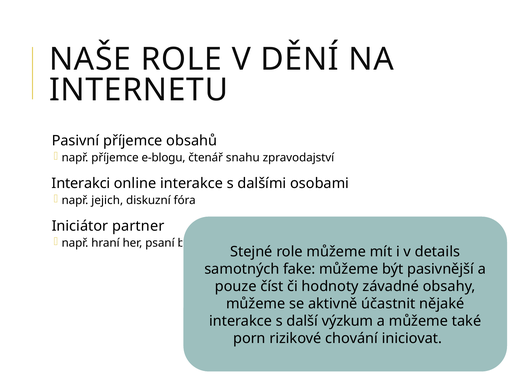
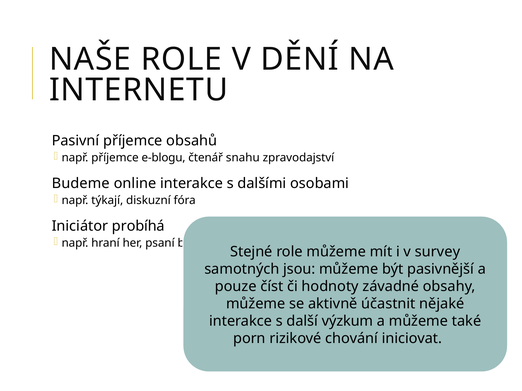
Interakci: Interakci -> Budeme (81, 184)
jejich: jejich -> týkají (107, 201)
partner: partner -> probíhá (138, 226)
details: details -> survey (437, 252)
fake: fake -> jsou (299, 269)
